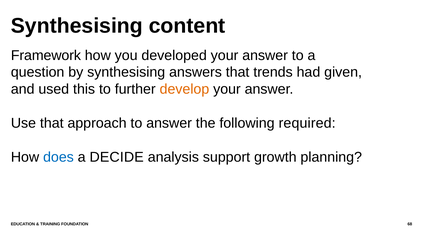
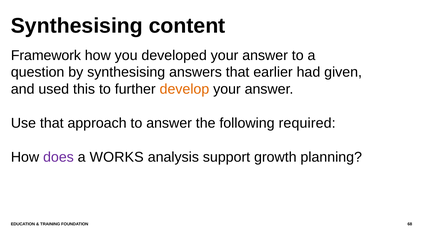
trends: trends -> earlier (273, 72)
does colour: blue -> purple (58, 157)
DECIDE: DECIDE -> WORKS (117, 157)
